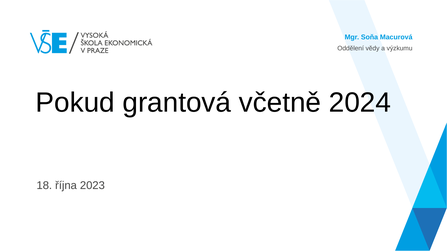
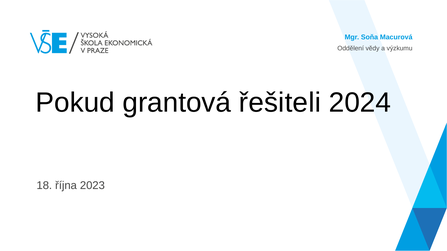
včetně: včetně -> řešiteli (280, 103)
